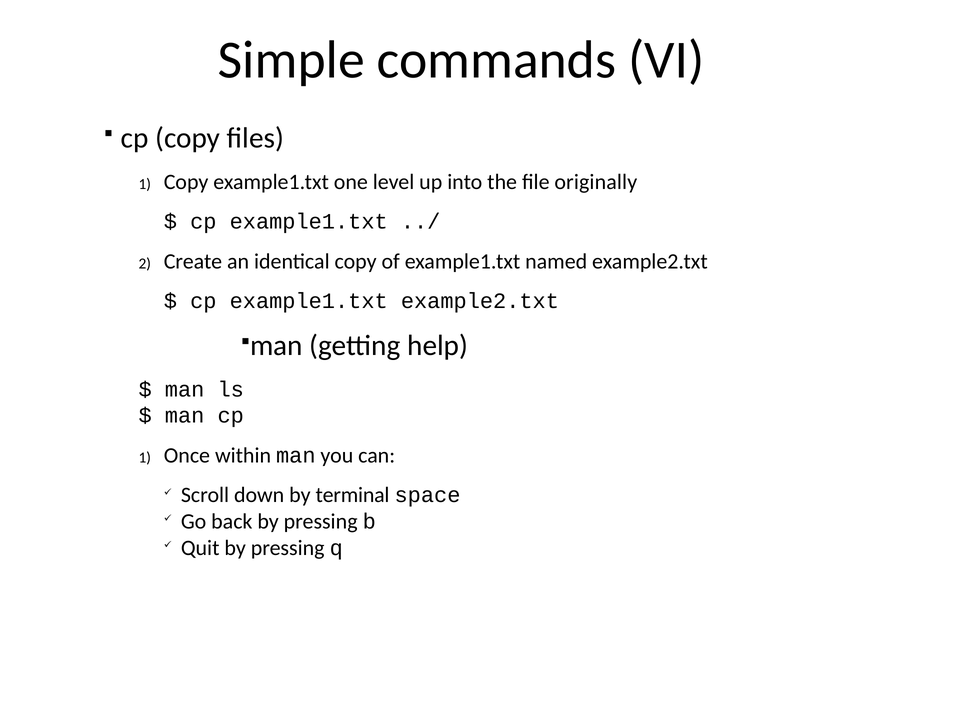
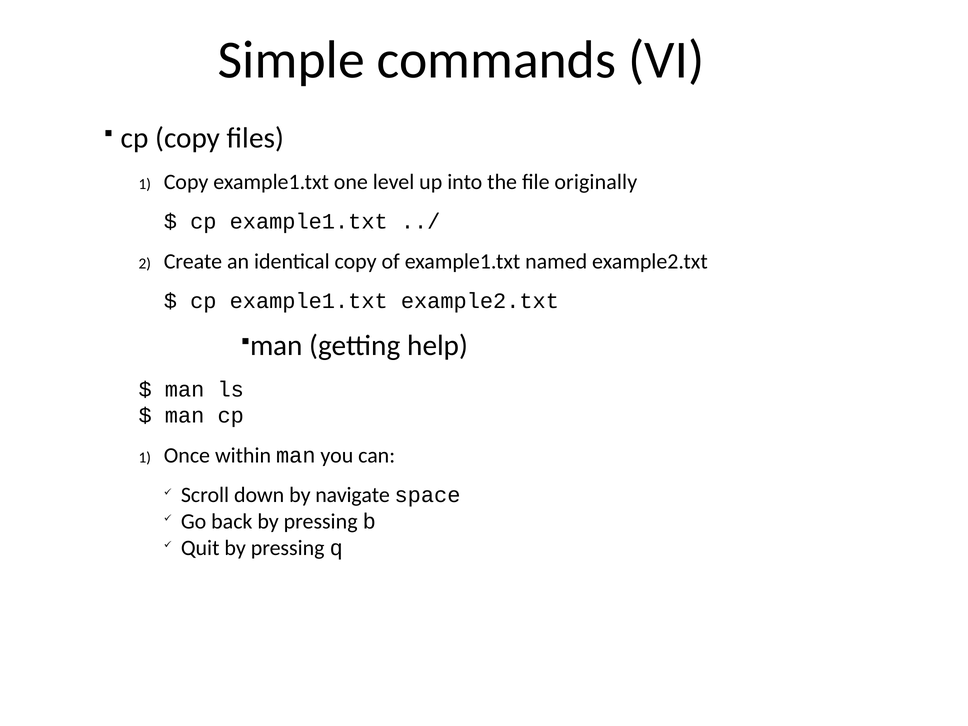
terminal: terminal -> navigate (353, 495)
